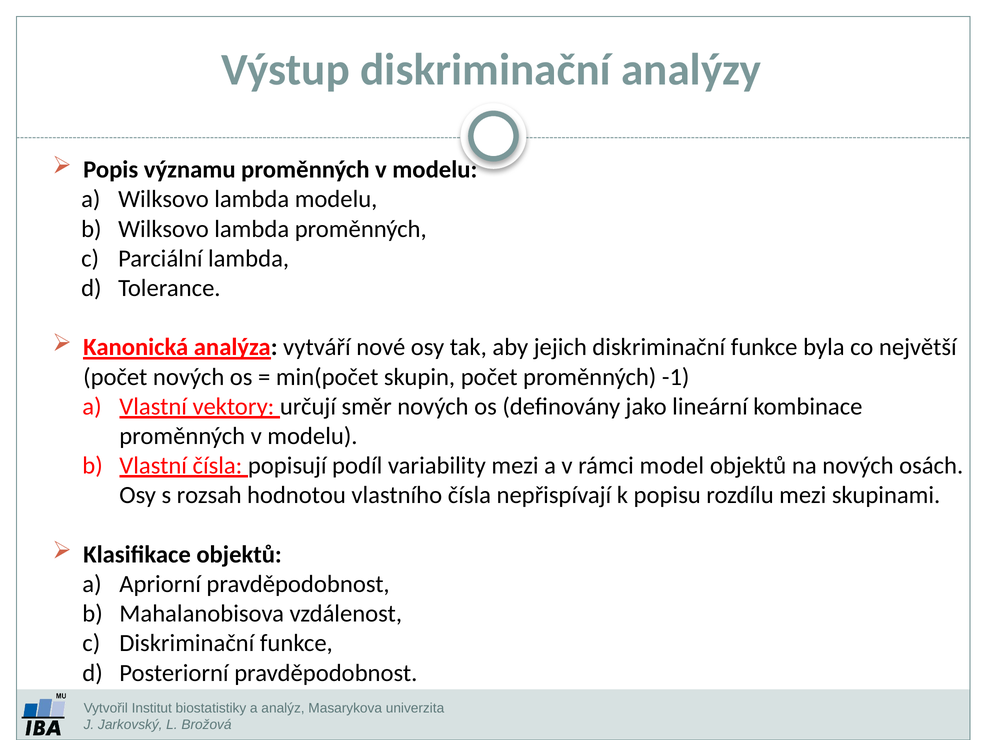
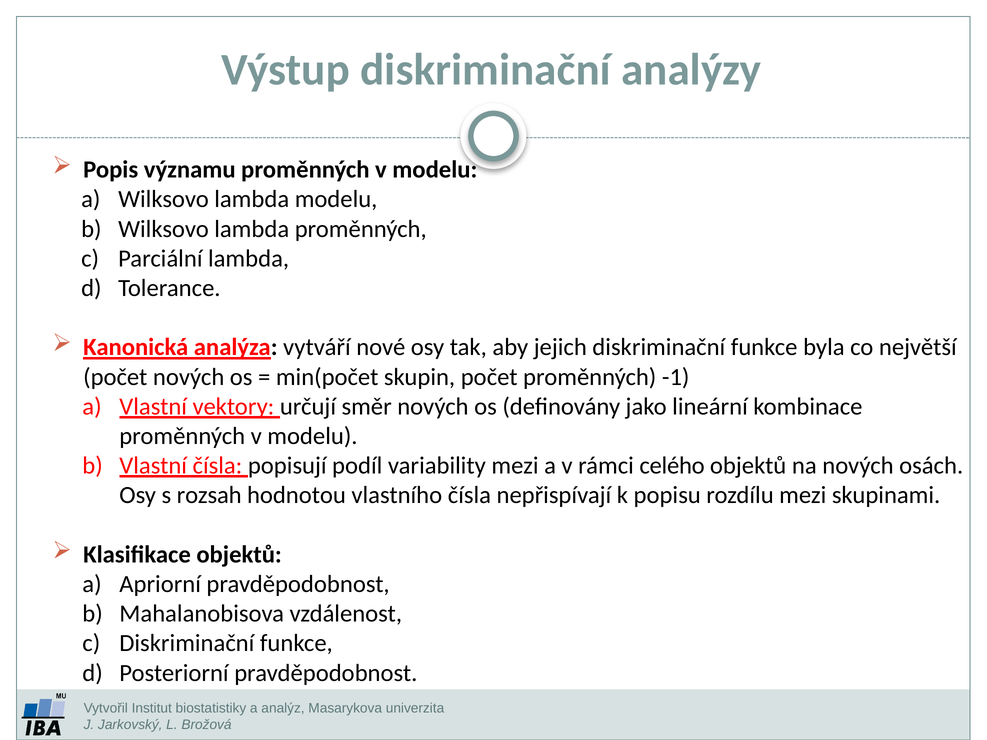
model: model -> celého (672, 466)
